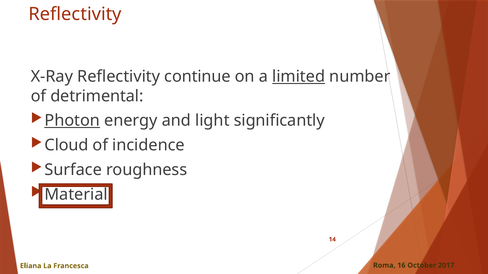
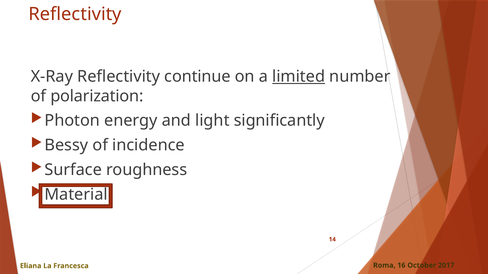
detrimental: detrimental -> polarization (97, 96)
Photon underline: present -> none (72, 121)
Cloud: Cloud -> Bessy (66, 145)
